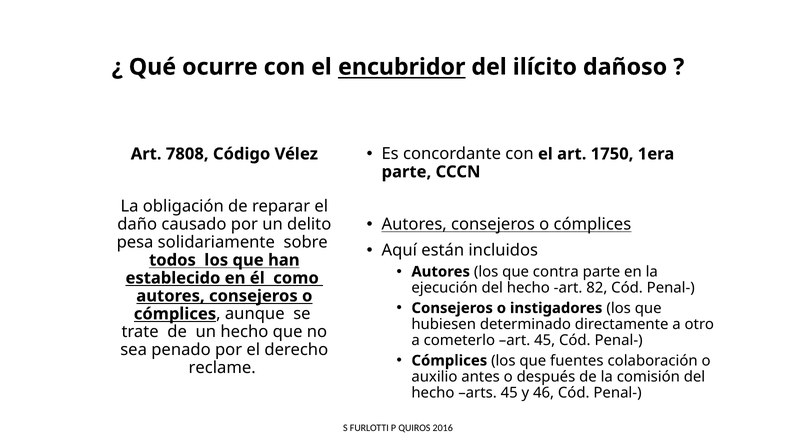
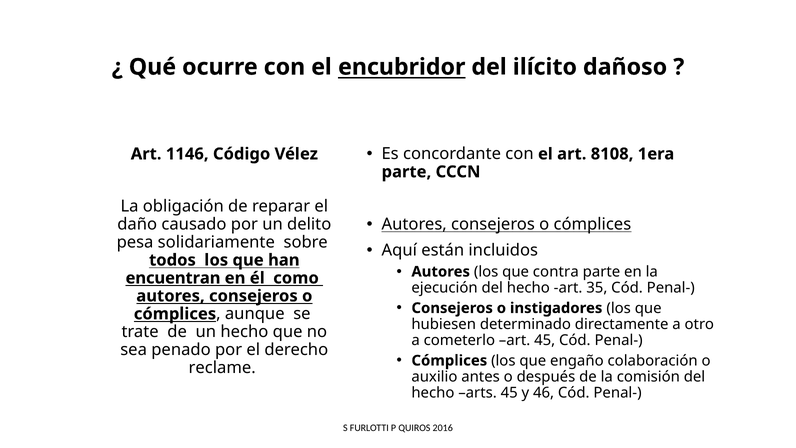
1750: 1750 -> 8108 (612, 154)
7808: 7808 -> 1146 (187, 154)
establecido: establecido -> encuentran (173, 278)
82: 82 -> 35 (597, 288)
fuentes: fuentes -> engaño (577, 360)
